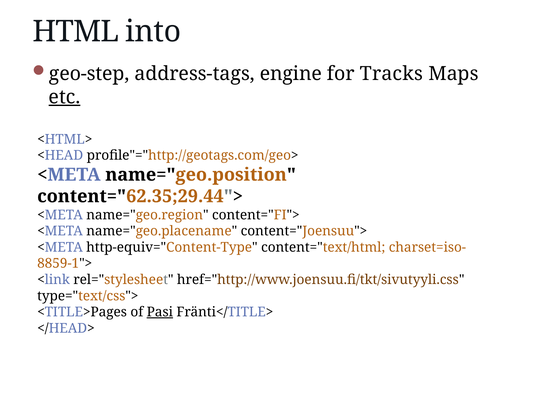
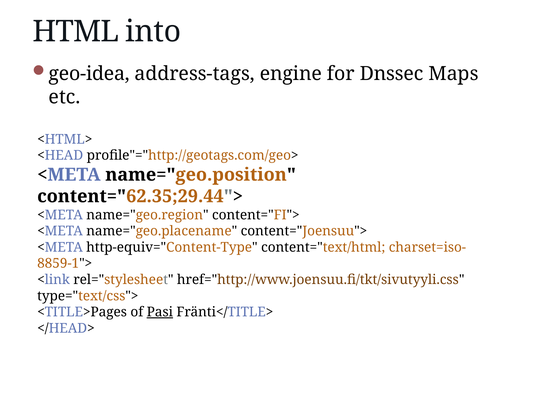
geo-step: geo-step -> geo-idea (89, 74)
Tracks: Tracks -> Dnssec (392, 74)
etc underline: present -> none (65, 97)
